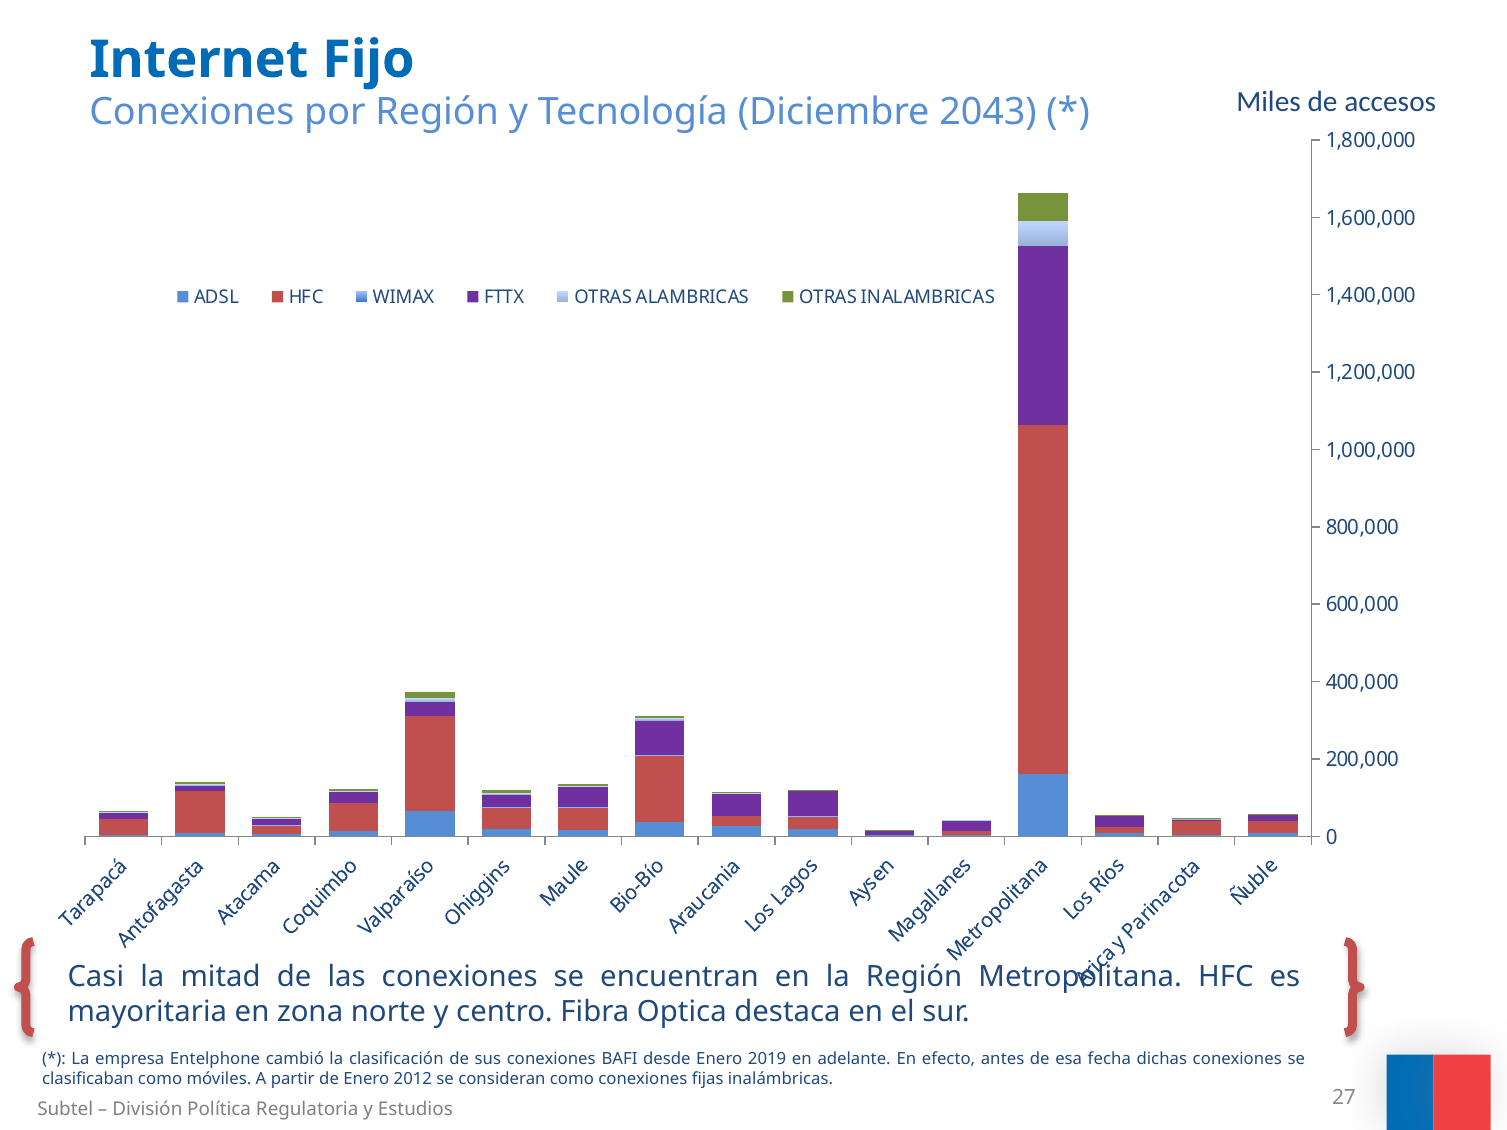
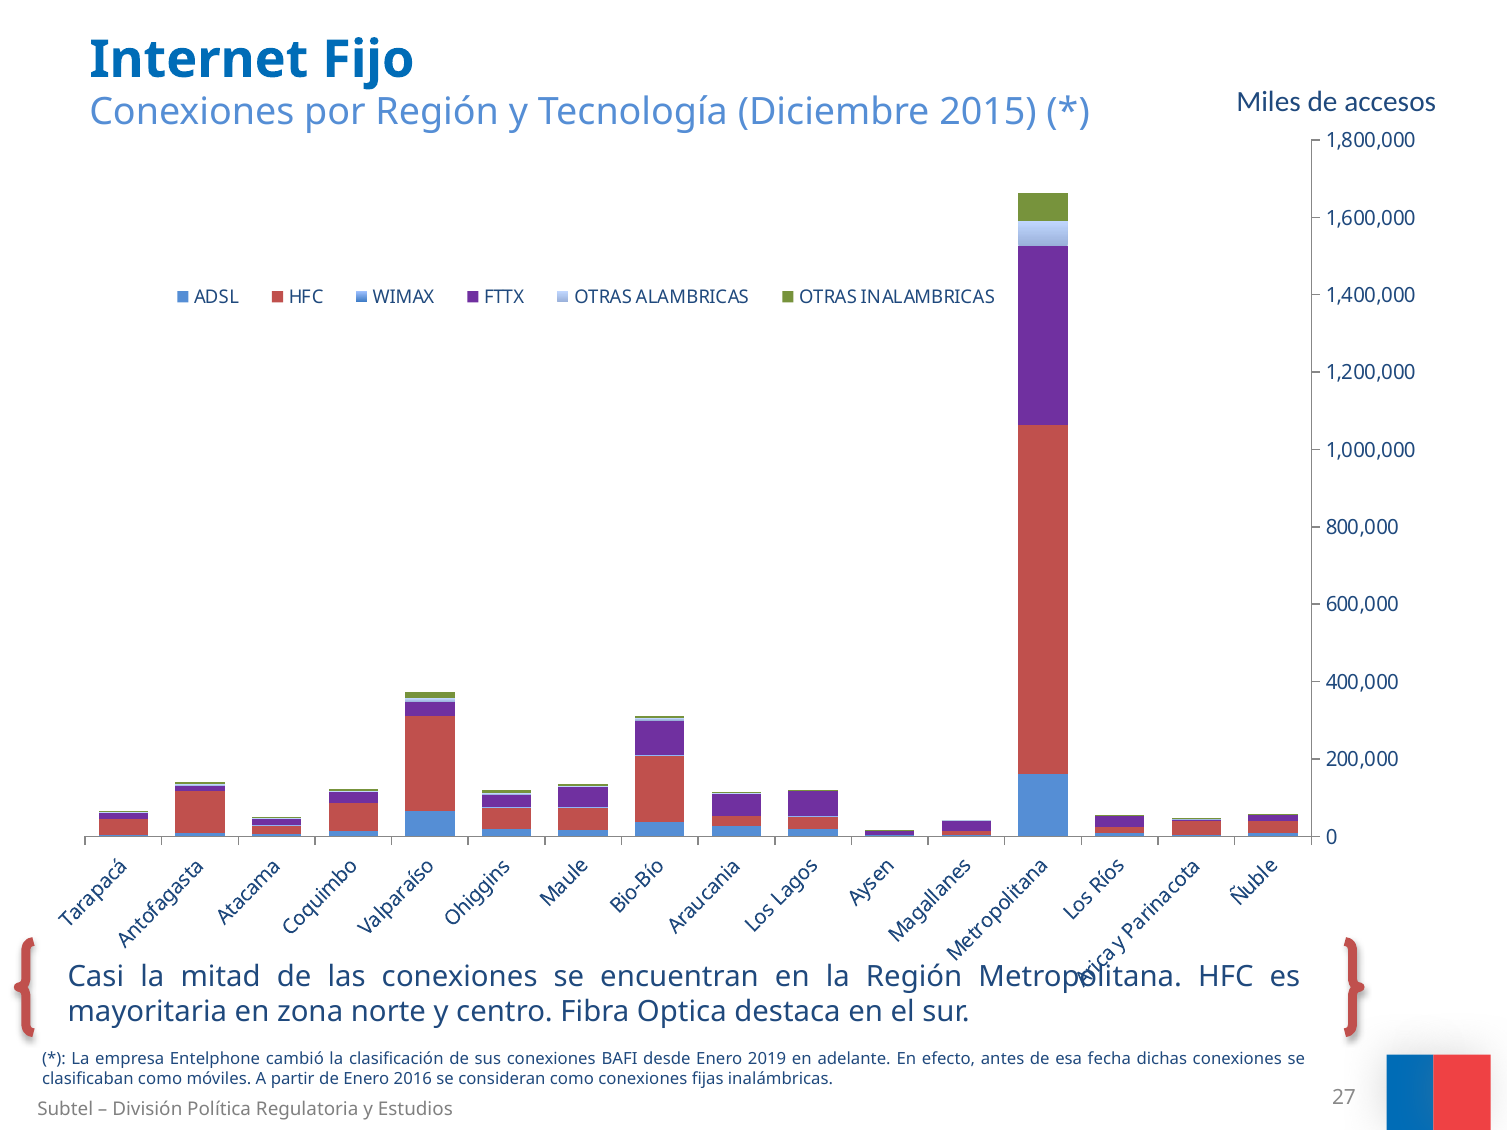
2043: 2043 -> 2015 (988, 113)
2012: 2012 -> 2016 (413, 1079)
